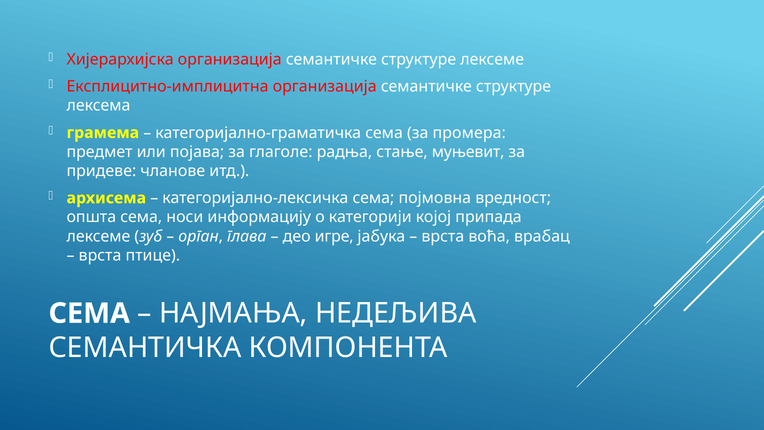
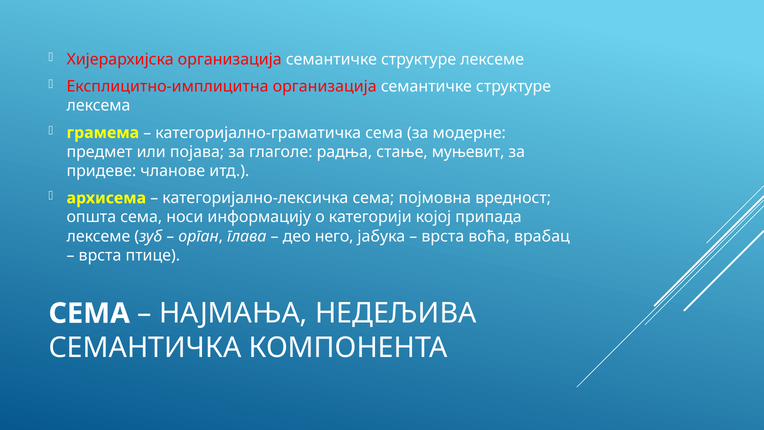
промера: промера -> модерне (469, 133)
игре: игре -> него (334, 236)
